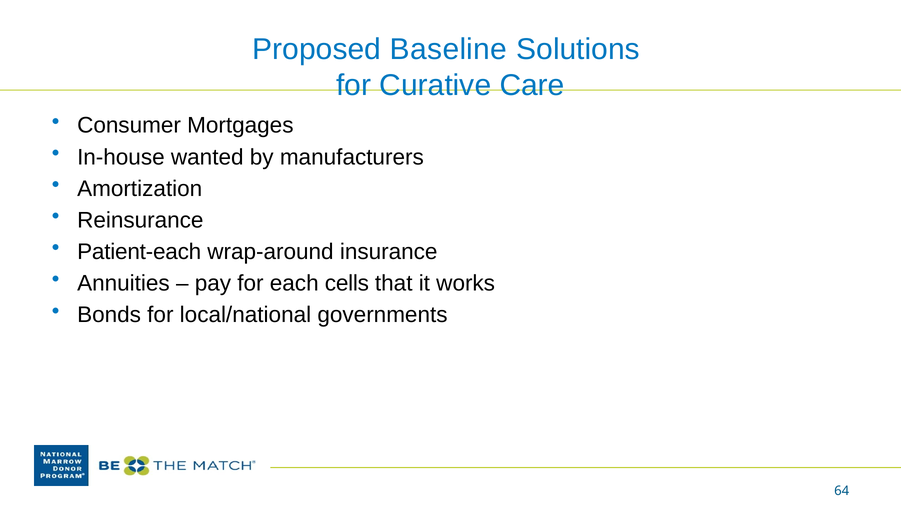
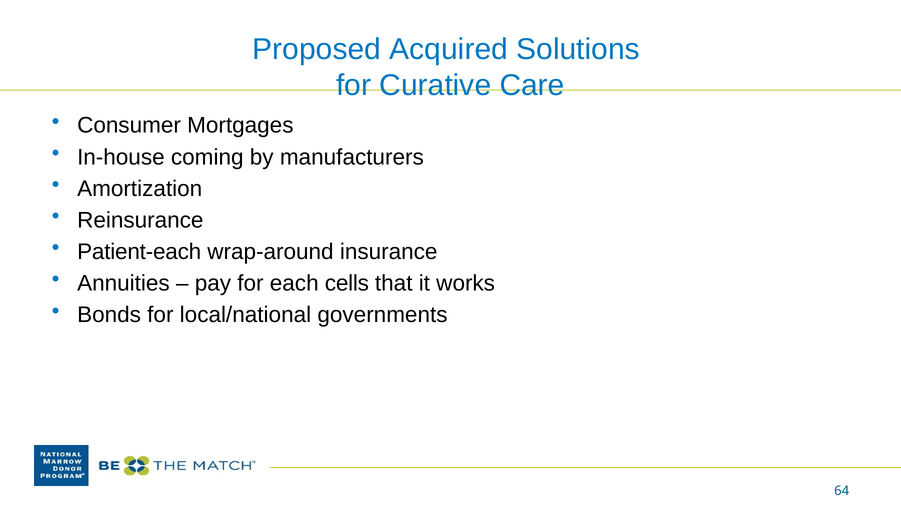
Baseline: Baseline -> Acquired (449, 49)
wanted: wanted -> coming (207, 157)
